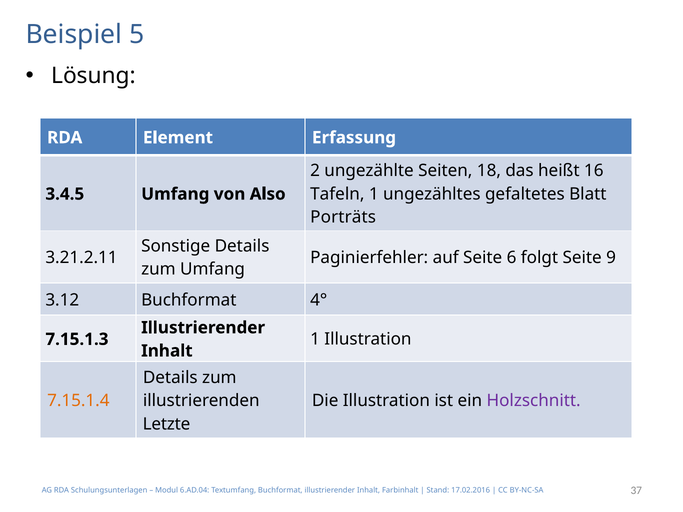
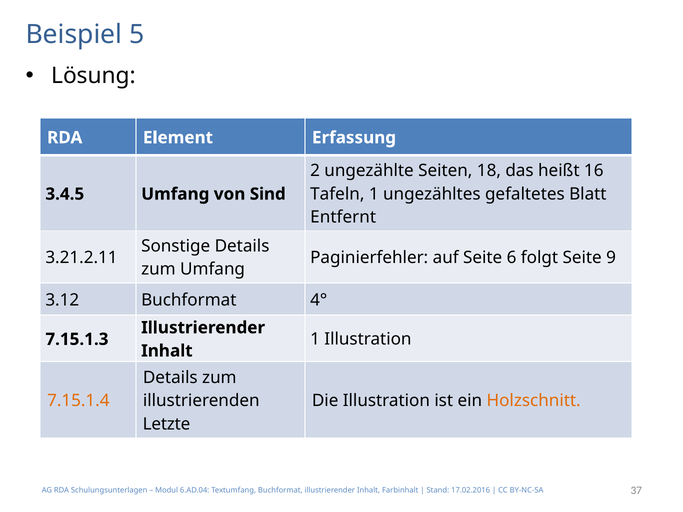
Also: Also -> Sind (268, 194)
Porträts: Porträts -> Entfernt (343, 217)
Holzschnitt colour: purple -> orange (534, 401)
